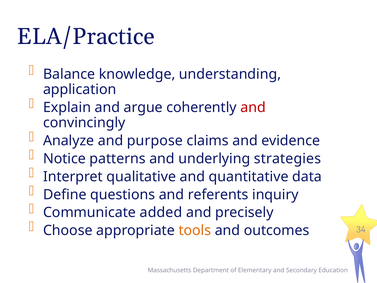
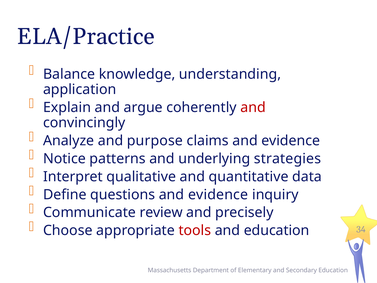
questions and referents: referents -> evidence (218, 194)
added: added -> review (161, 212)
tools colour: orange -> red (195, 230)
and outcomes: outcomes -> education (277, 230)
